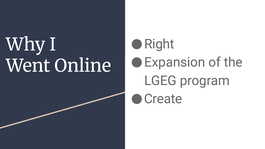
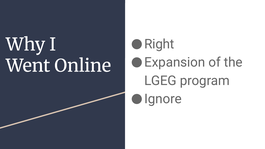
Create: Create -> Ignore (163, 99)
